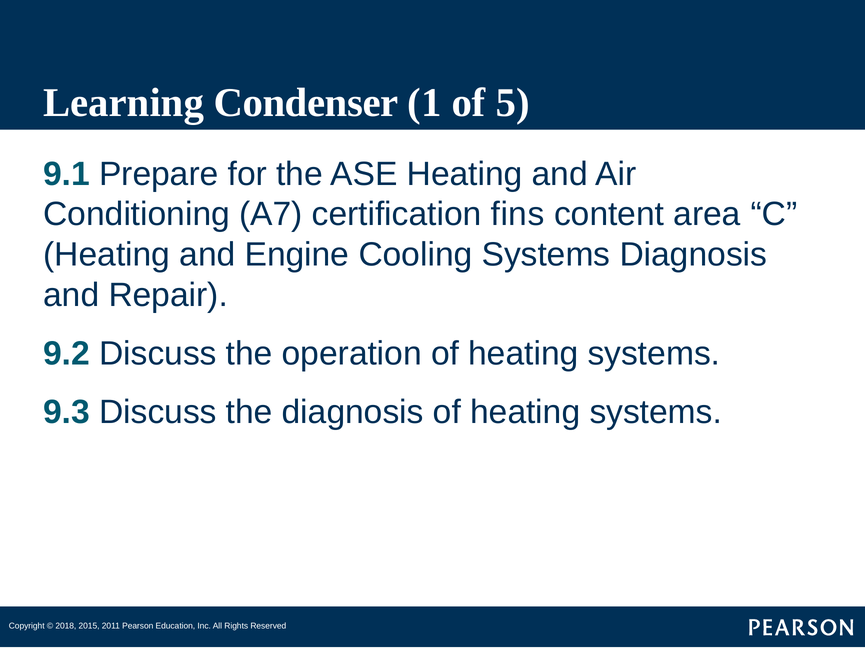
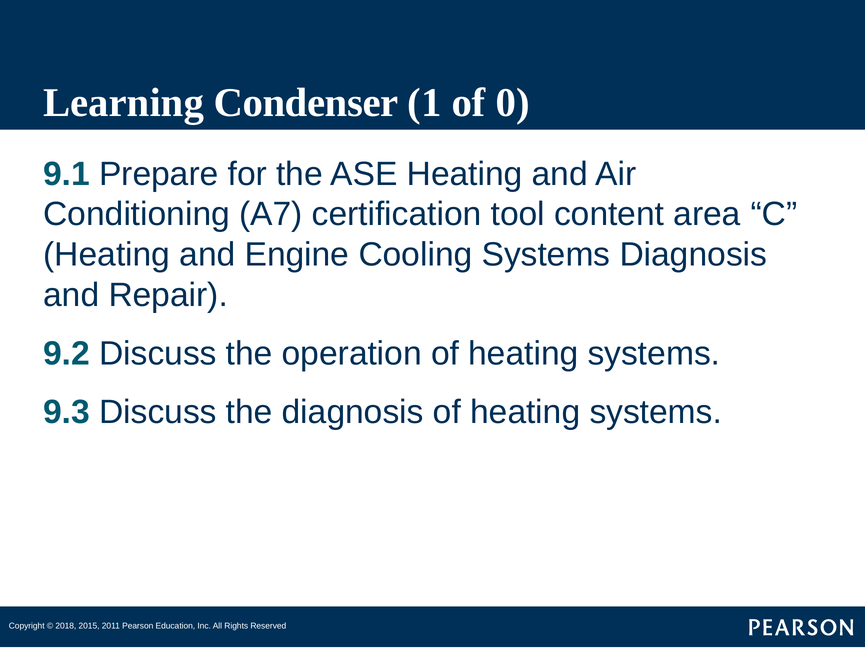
5: 5 -> 0 (513, 102)
fins: fins -> tool (518, 214)
